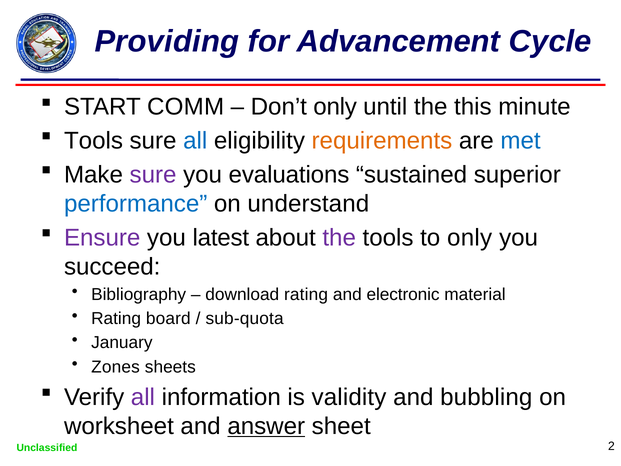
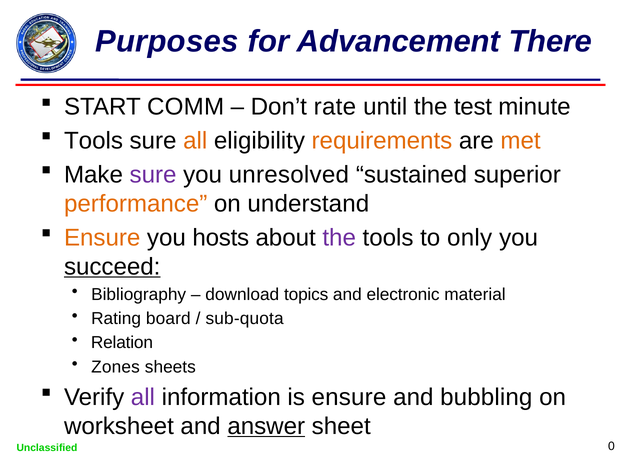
Providing: Providing -> Purposes (167, 41)
Cycle: Cycle -> There (550, 41)
Don’t only: only -> rate (335, 107)
this: this -> test (473, 107)
all colour: blue -> orange (195, 141)
met colour: blue -> orange (521, 141)
evaluations: evaluations -> unresolved (289, 175)
performance colour: blue -> orange (136, 204)
Ensure colour: purple -> orange (102, 237)
latest: latest -> hosts (221, 237)
succeed underline: none -> present (112, 266)
download rating: rating -> topics (306, 294)
January: January -> Relation (122, 343)
is validity: validity -> ensure (349, 397)
2: 2 -> 0 (611, 446)
